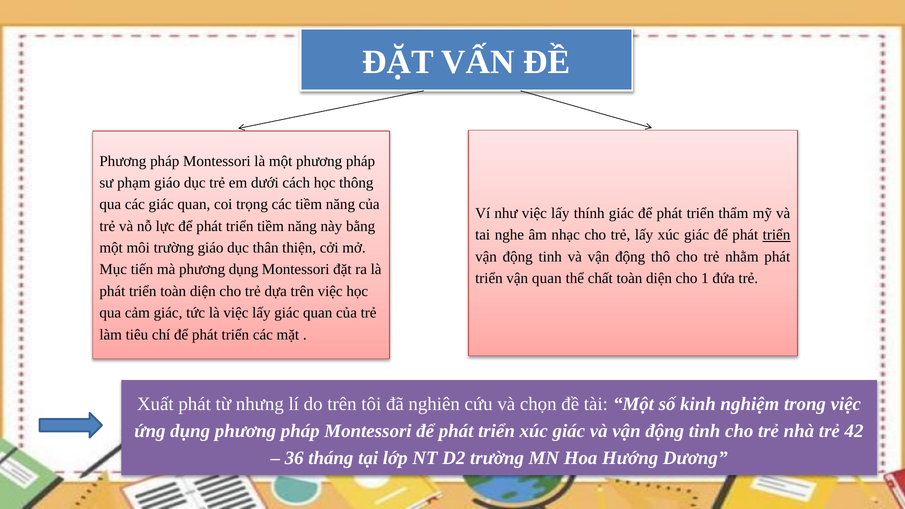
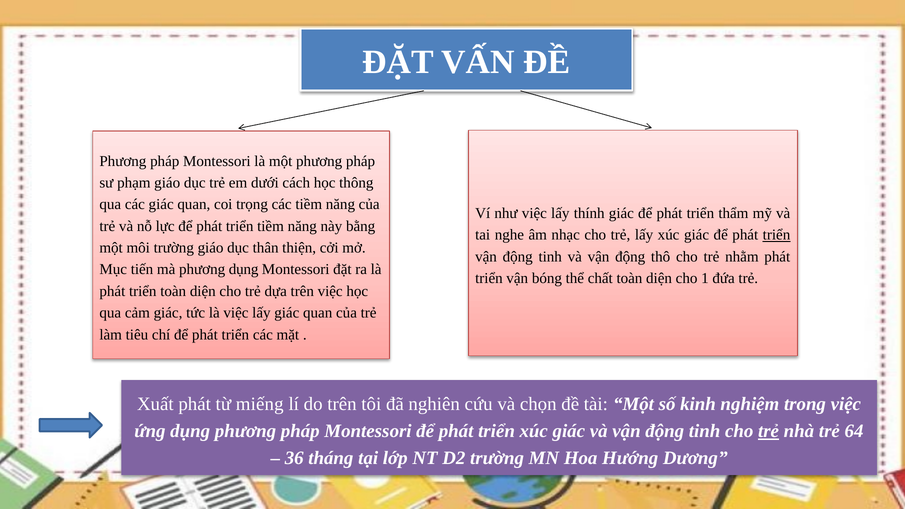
vận quan: quan -> bóng (547, 278)
nhưng: nhưng -> miếng (260, 404)
trẻ underline: none -> present (769, 431)
42: 42 -> 64 (854, 431)
